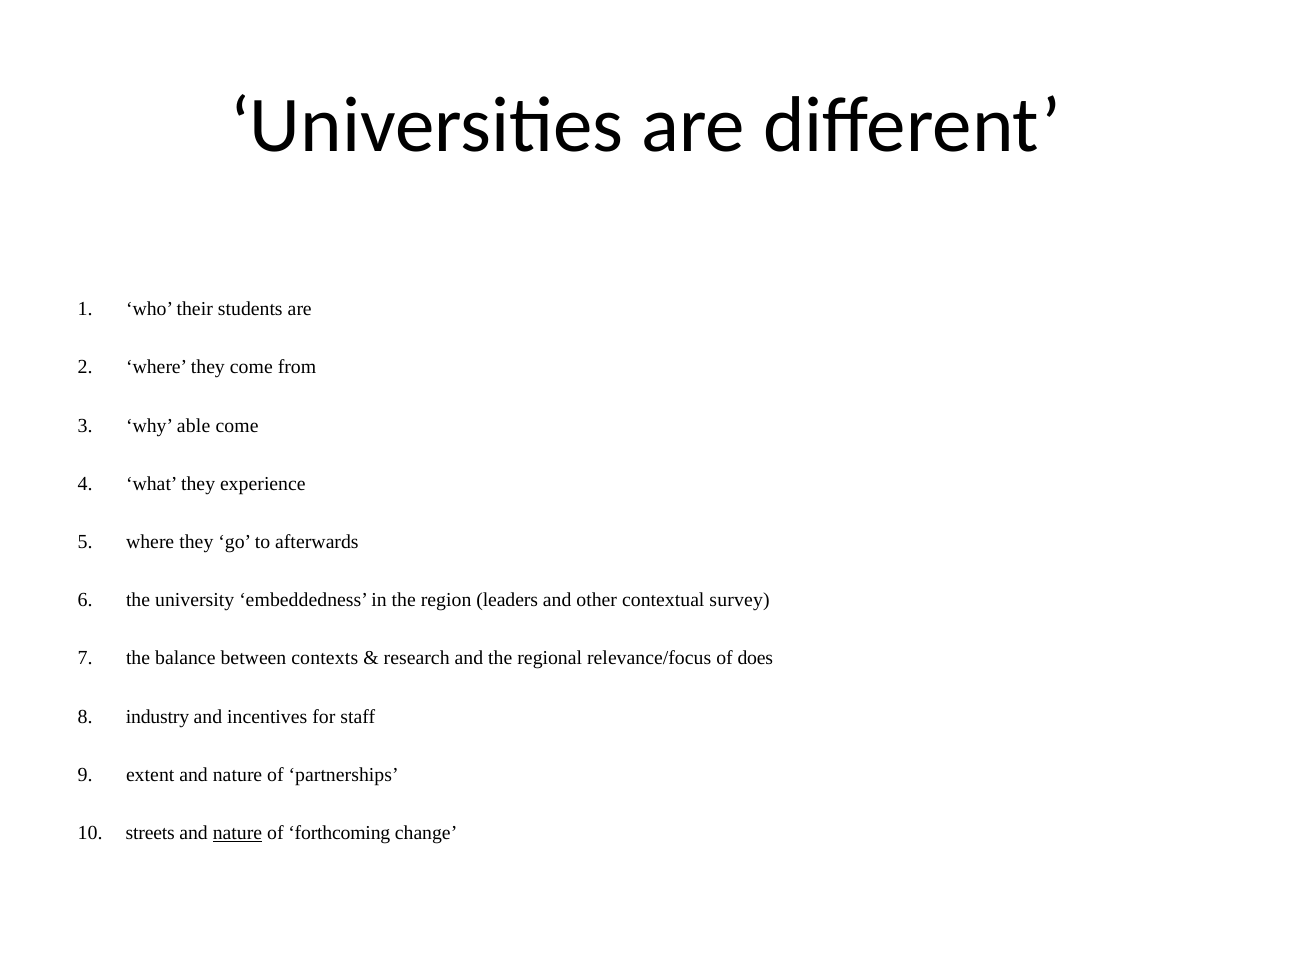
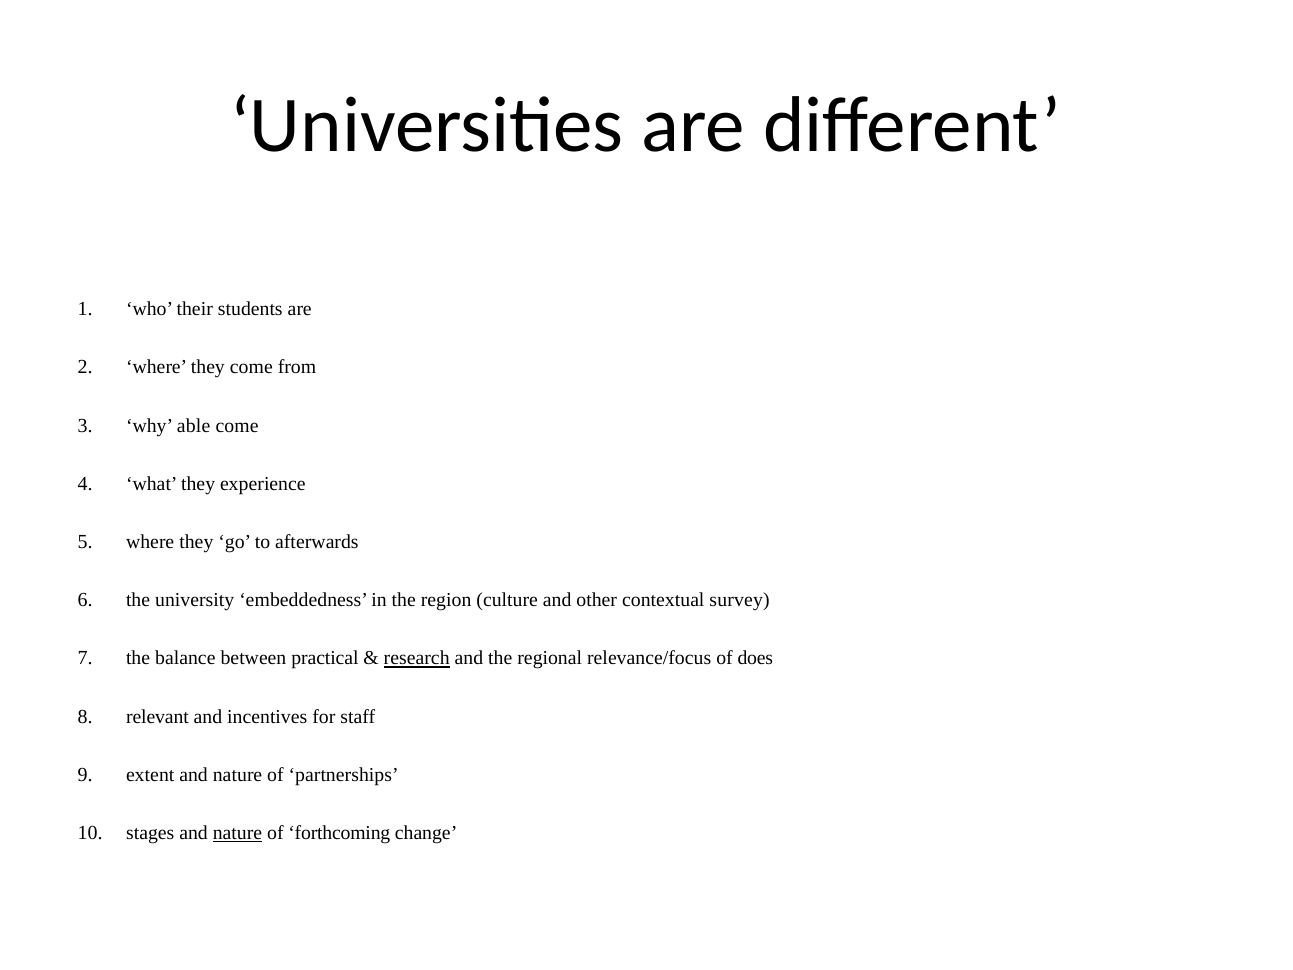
leaders: leaders -> culture (507, 600)
contexts: contexts -> practical (325, 658)
research underline: none -> present (417, 658)
industry: industry -> relevant (157, 716)
streets: streets -> stages (150, 833)
